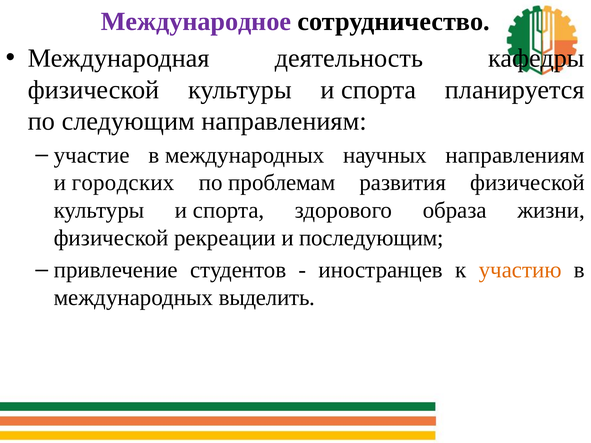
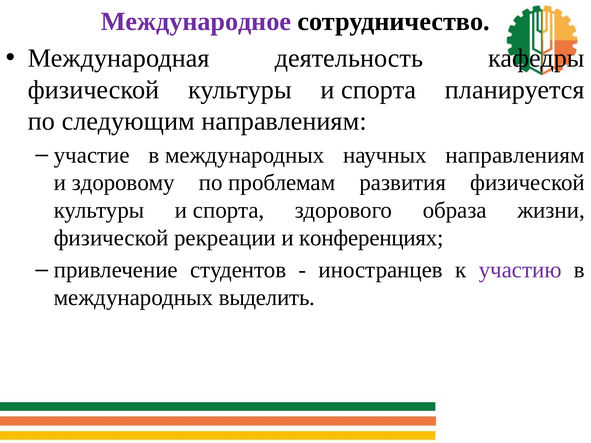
городских: городских -> здоровому (123, 183)
последующим: последующим -> конференциях (371, 238)
участию colour: orange -> purple (520, 270)
